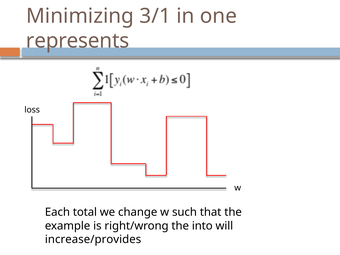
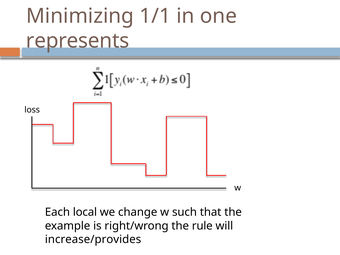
3/1: 3/1 -> 1/1 (155, 16)
total: total -> local (85, 212)
into: into -> rule (202, 226)
